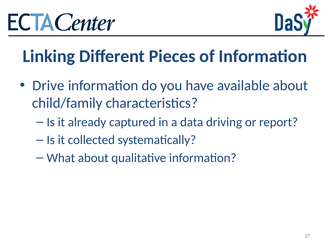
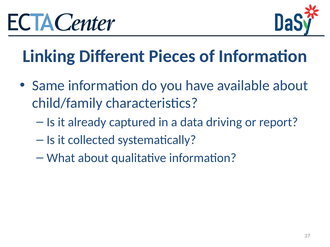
Drive: Drive -> Same (48, 86)
